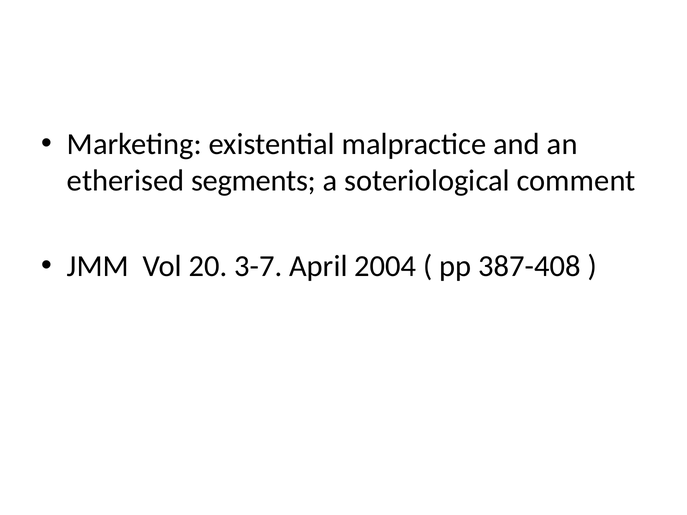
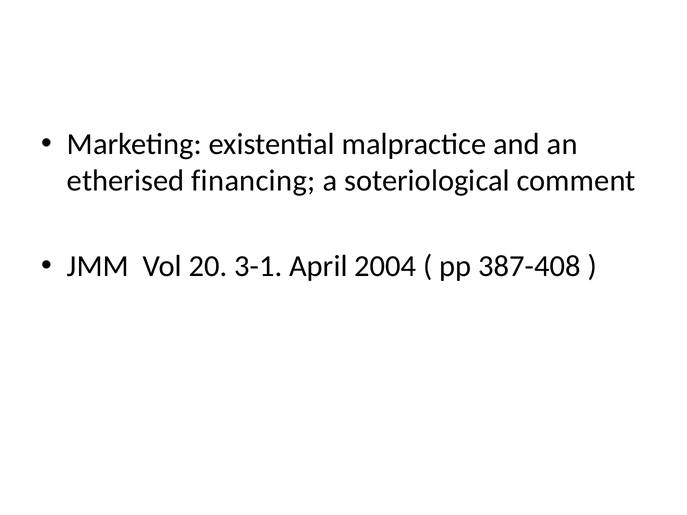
segments: segments -> financing (253, 181)
3-7: 3-7 -> 3-1 (258, 266)
